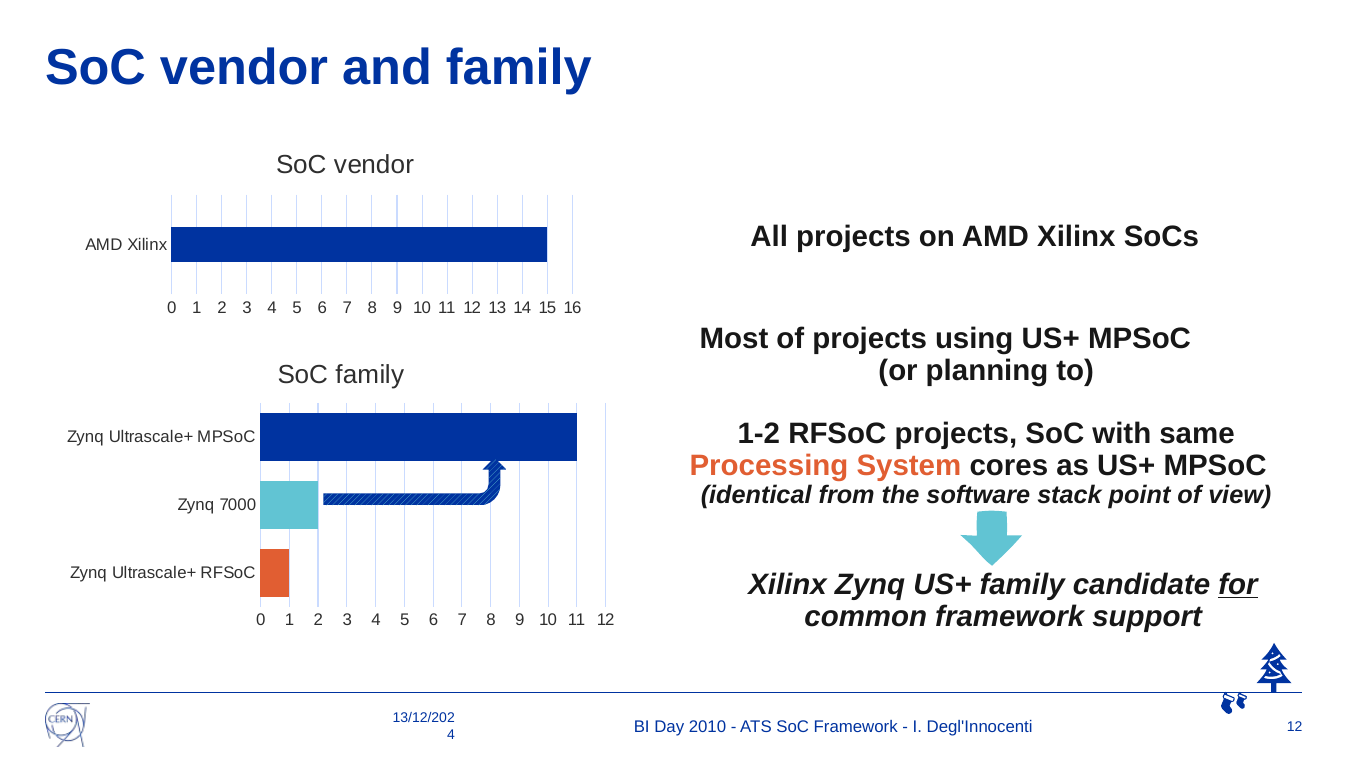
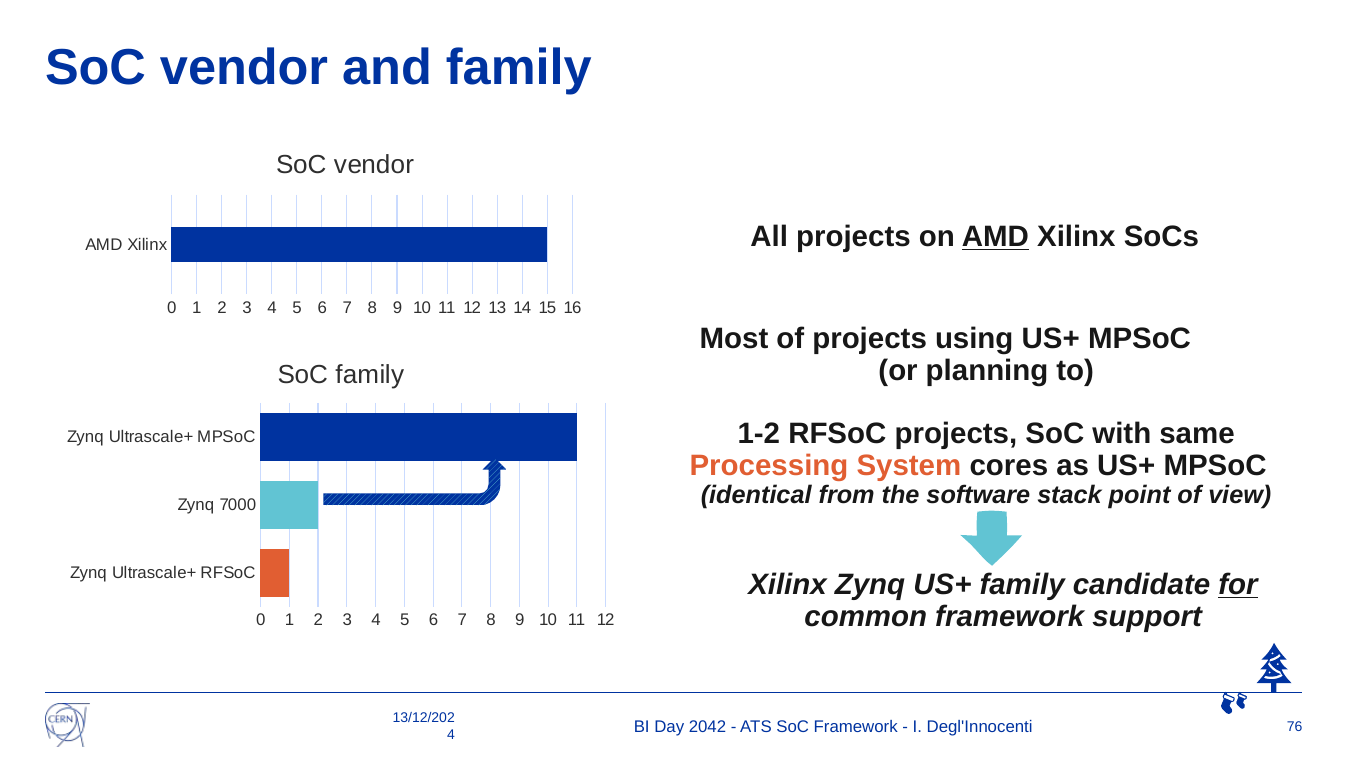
AMD underline: none -> present (995, 237)
2010: 2010 -> 2042 (707, 727)
Degl'Innocenti 12: 12 -> 76 (1295, 726)
